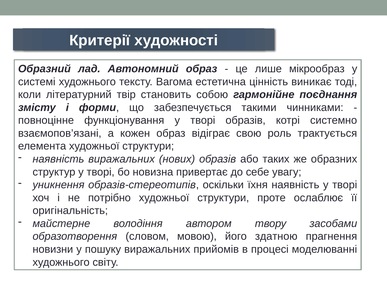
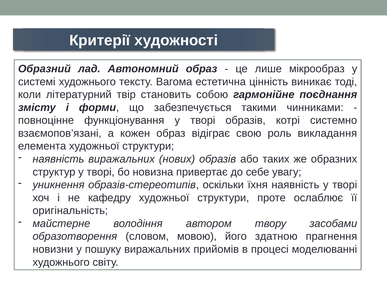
трактується: трактується -> викладання (327, 133)
потрібно: потрібно -> кафедру (109, 198)
